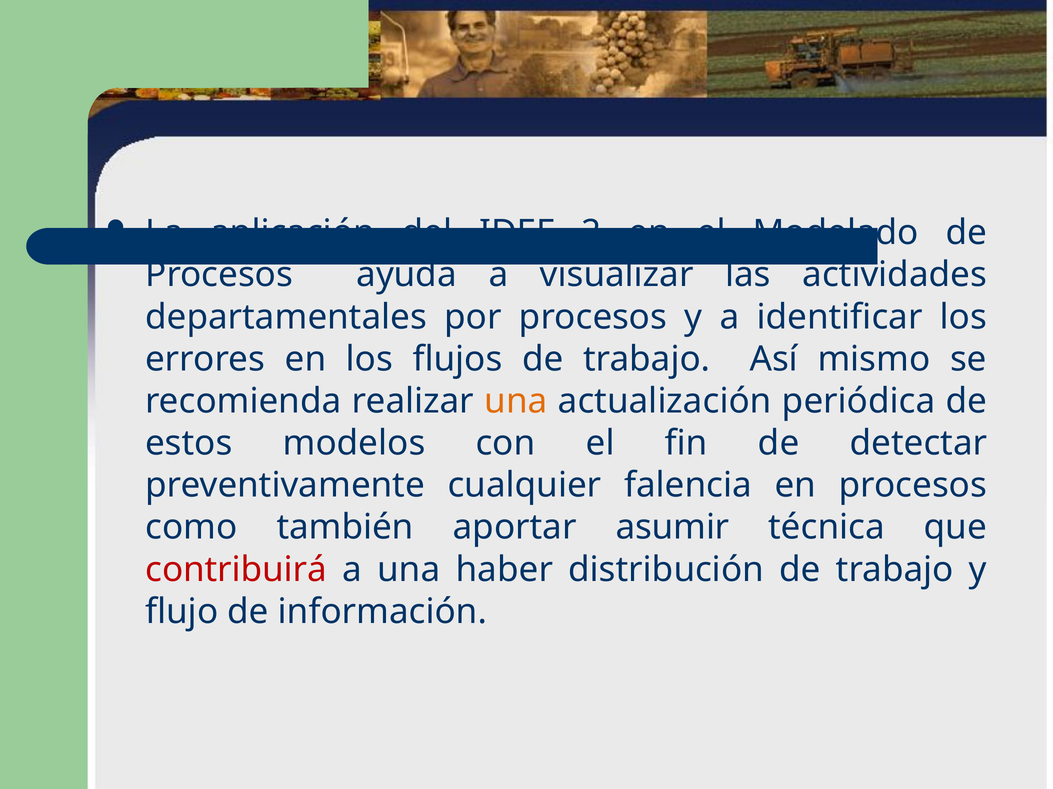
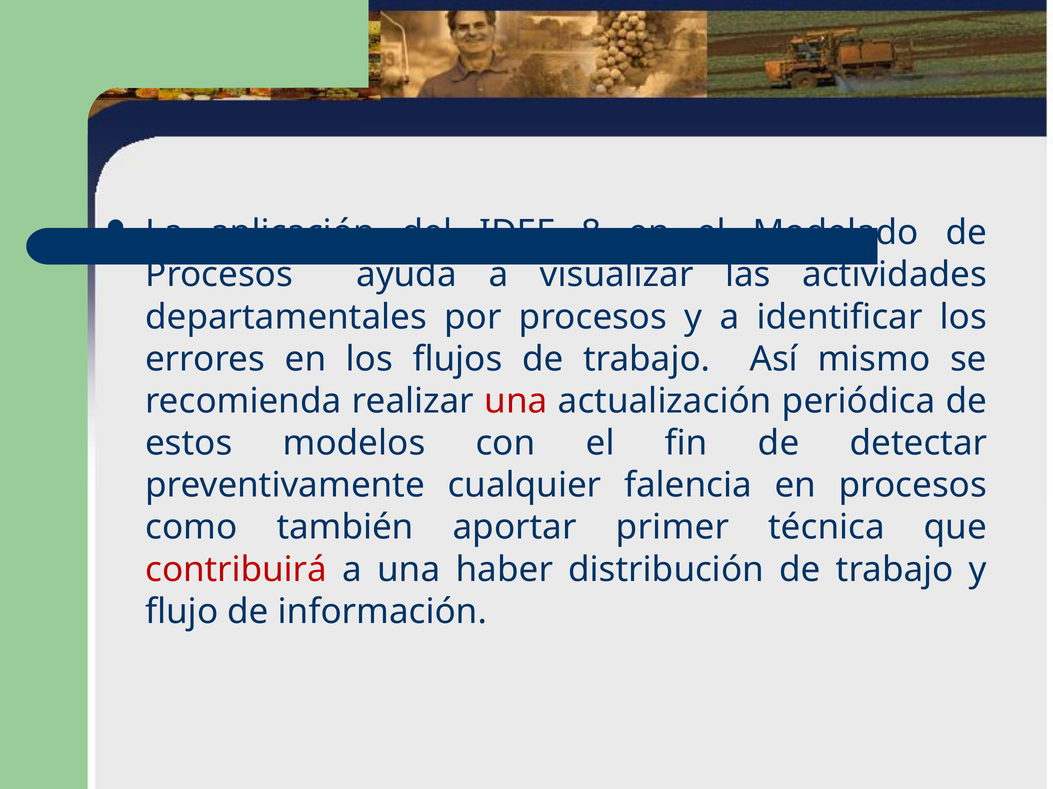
2: 2 -> 8 (591, 233)
una colour: orange -> red (516, 401)
asumir: asumir -> primer (672, 528)
